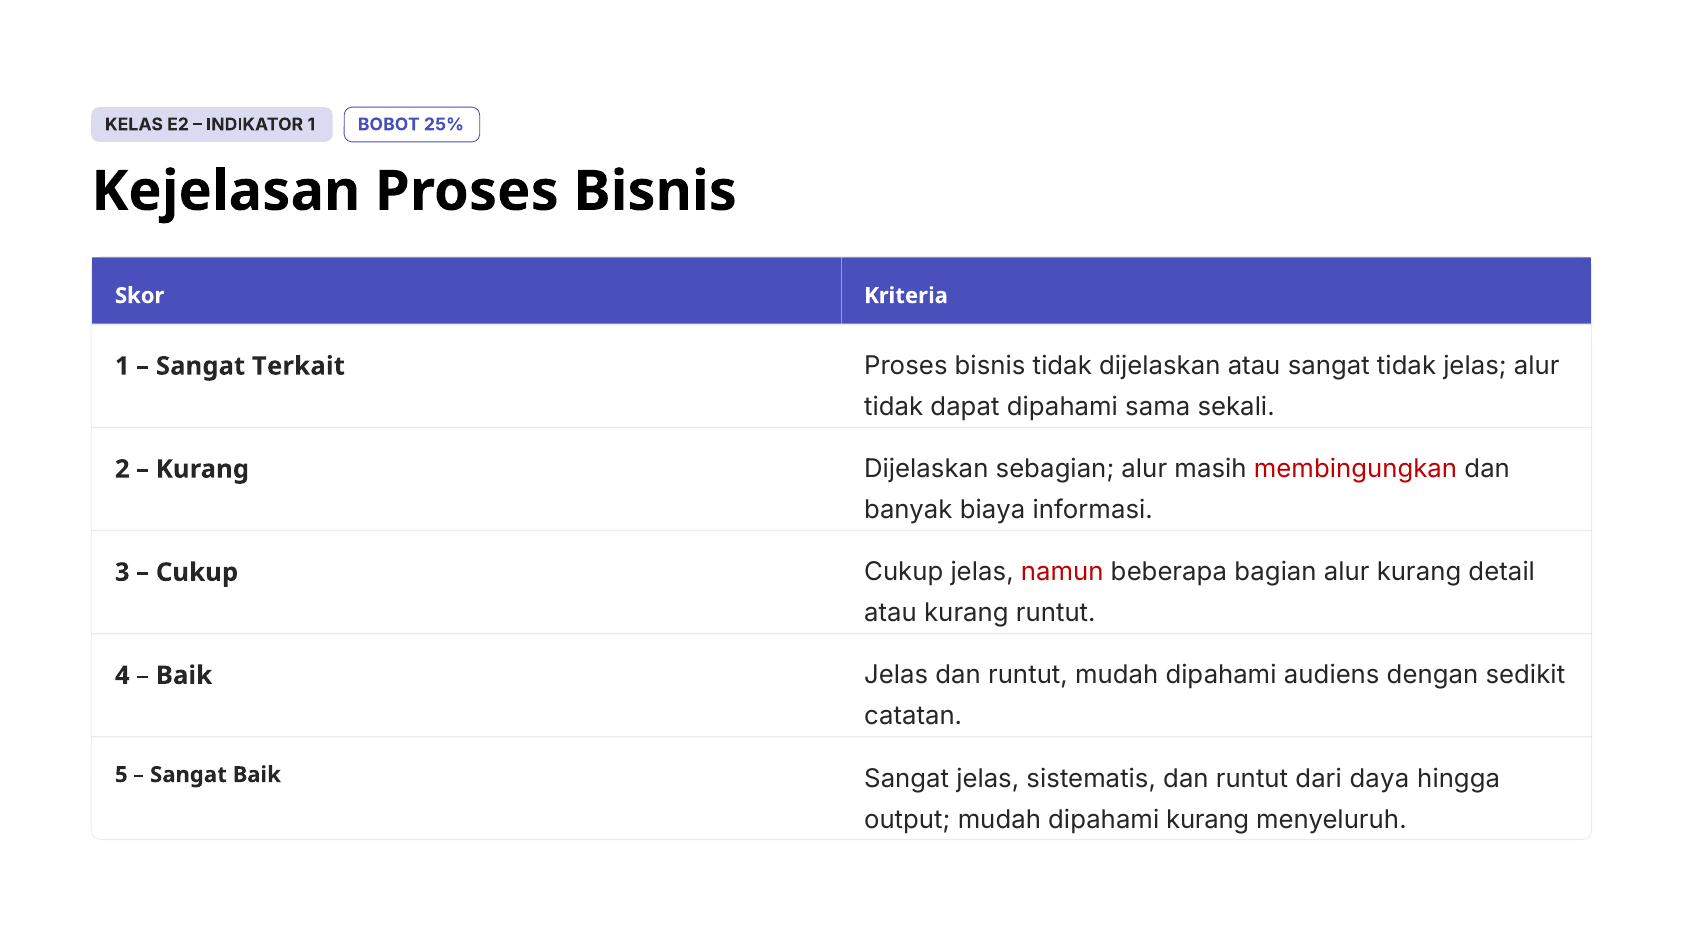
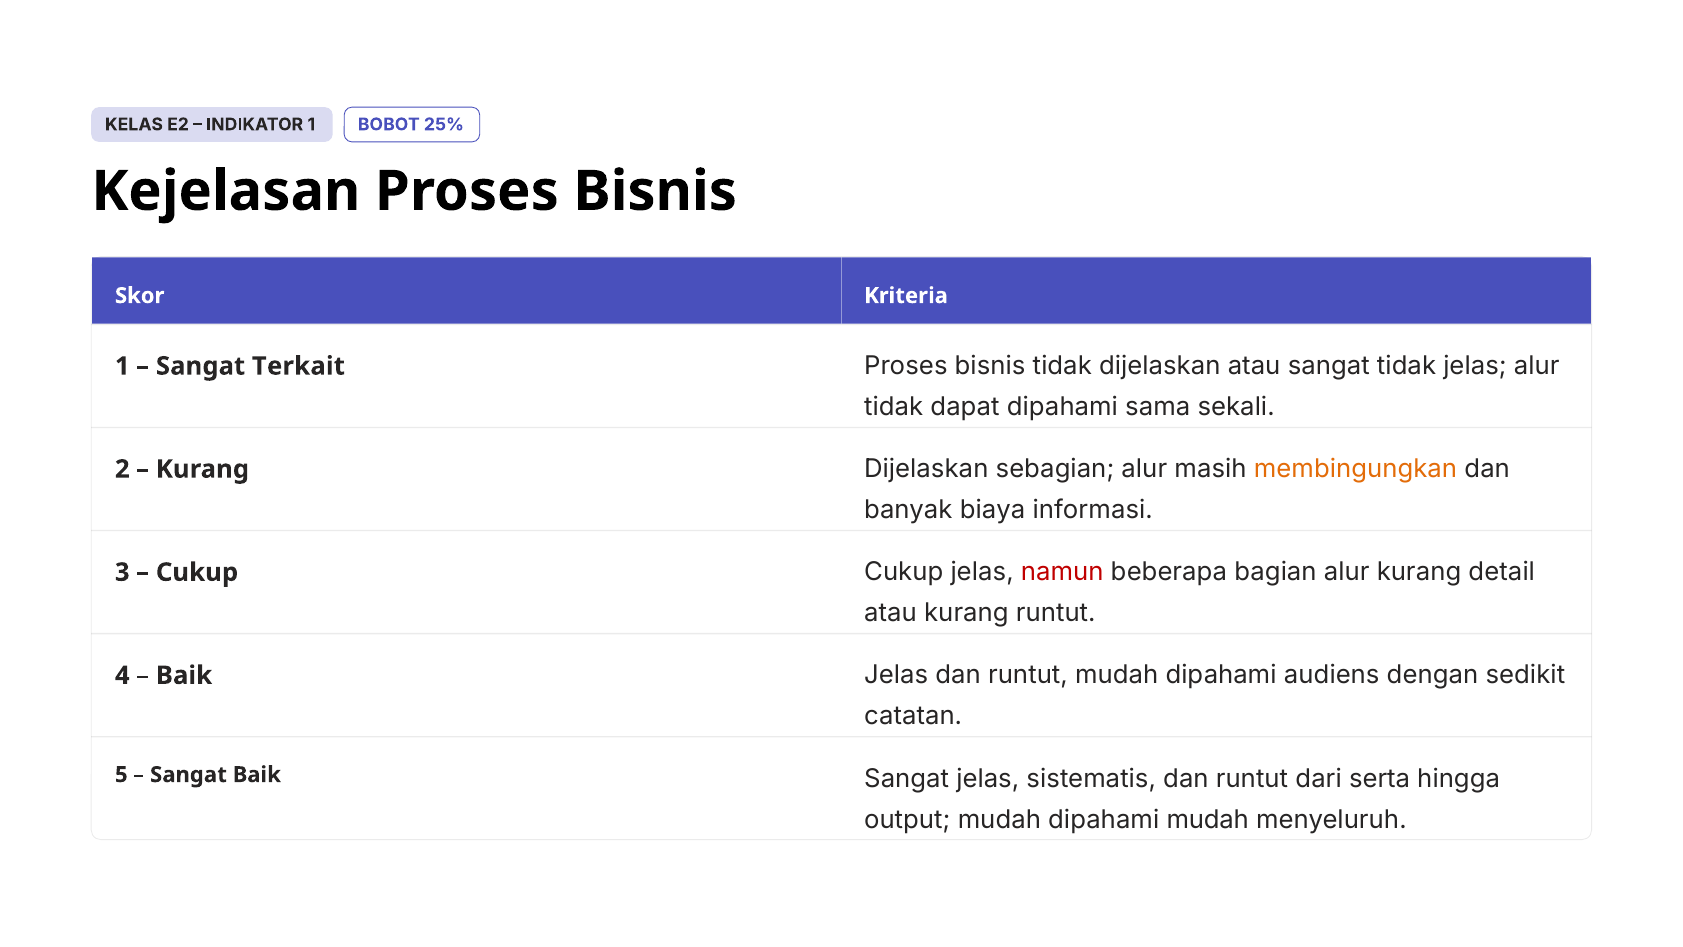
membingungkan colour: red -> orange (1355, 469)
daya: daya -> serta (1380, 778)
dipahami kurang: kurang -> mudah (1208, 819)
